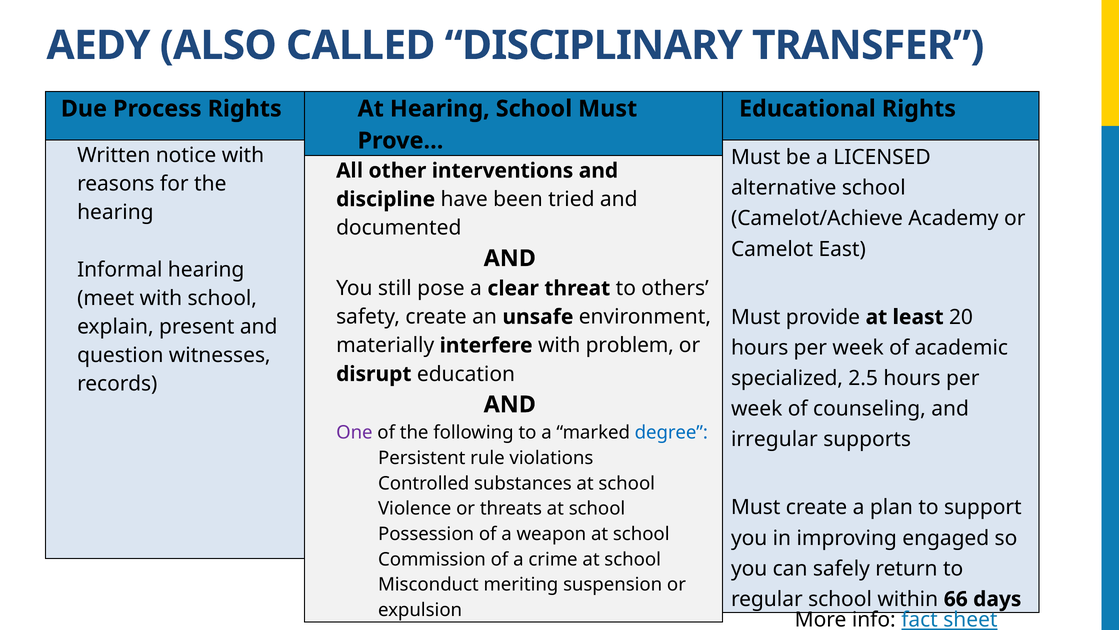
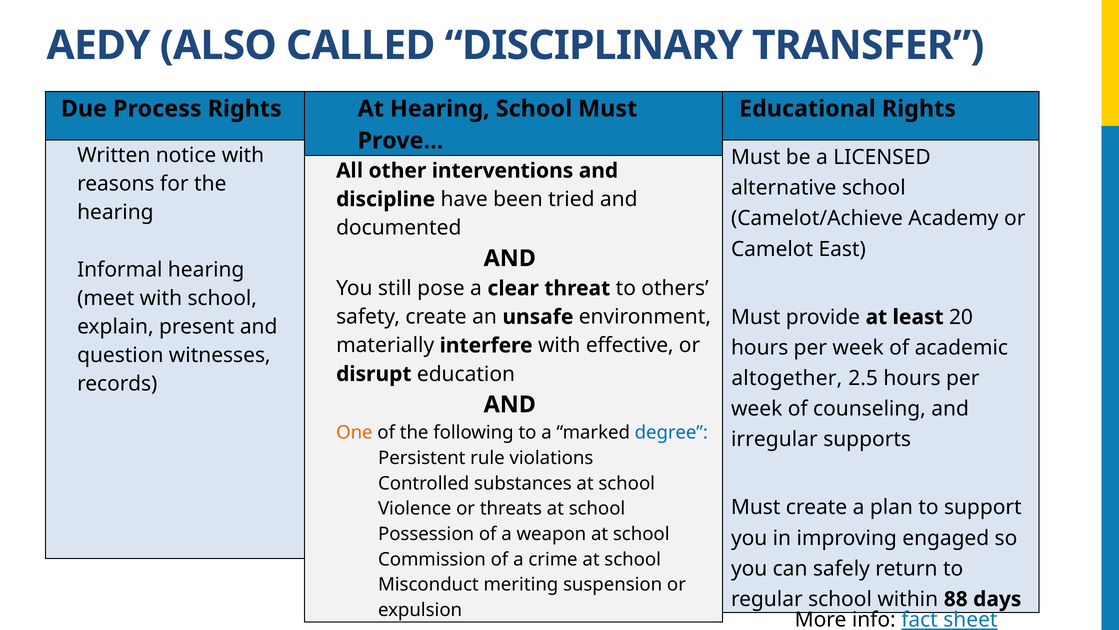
problem: problem -> effective (630, 345)
specialized: specialized -> altogether (787, 378)
One colour: purple -> orange (354, 432)
66: 66 -> 88 (956, 599)
